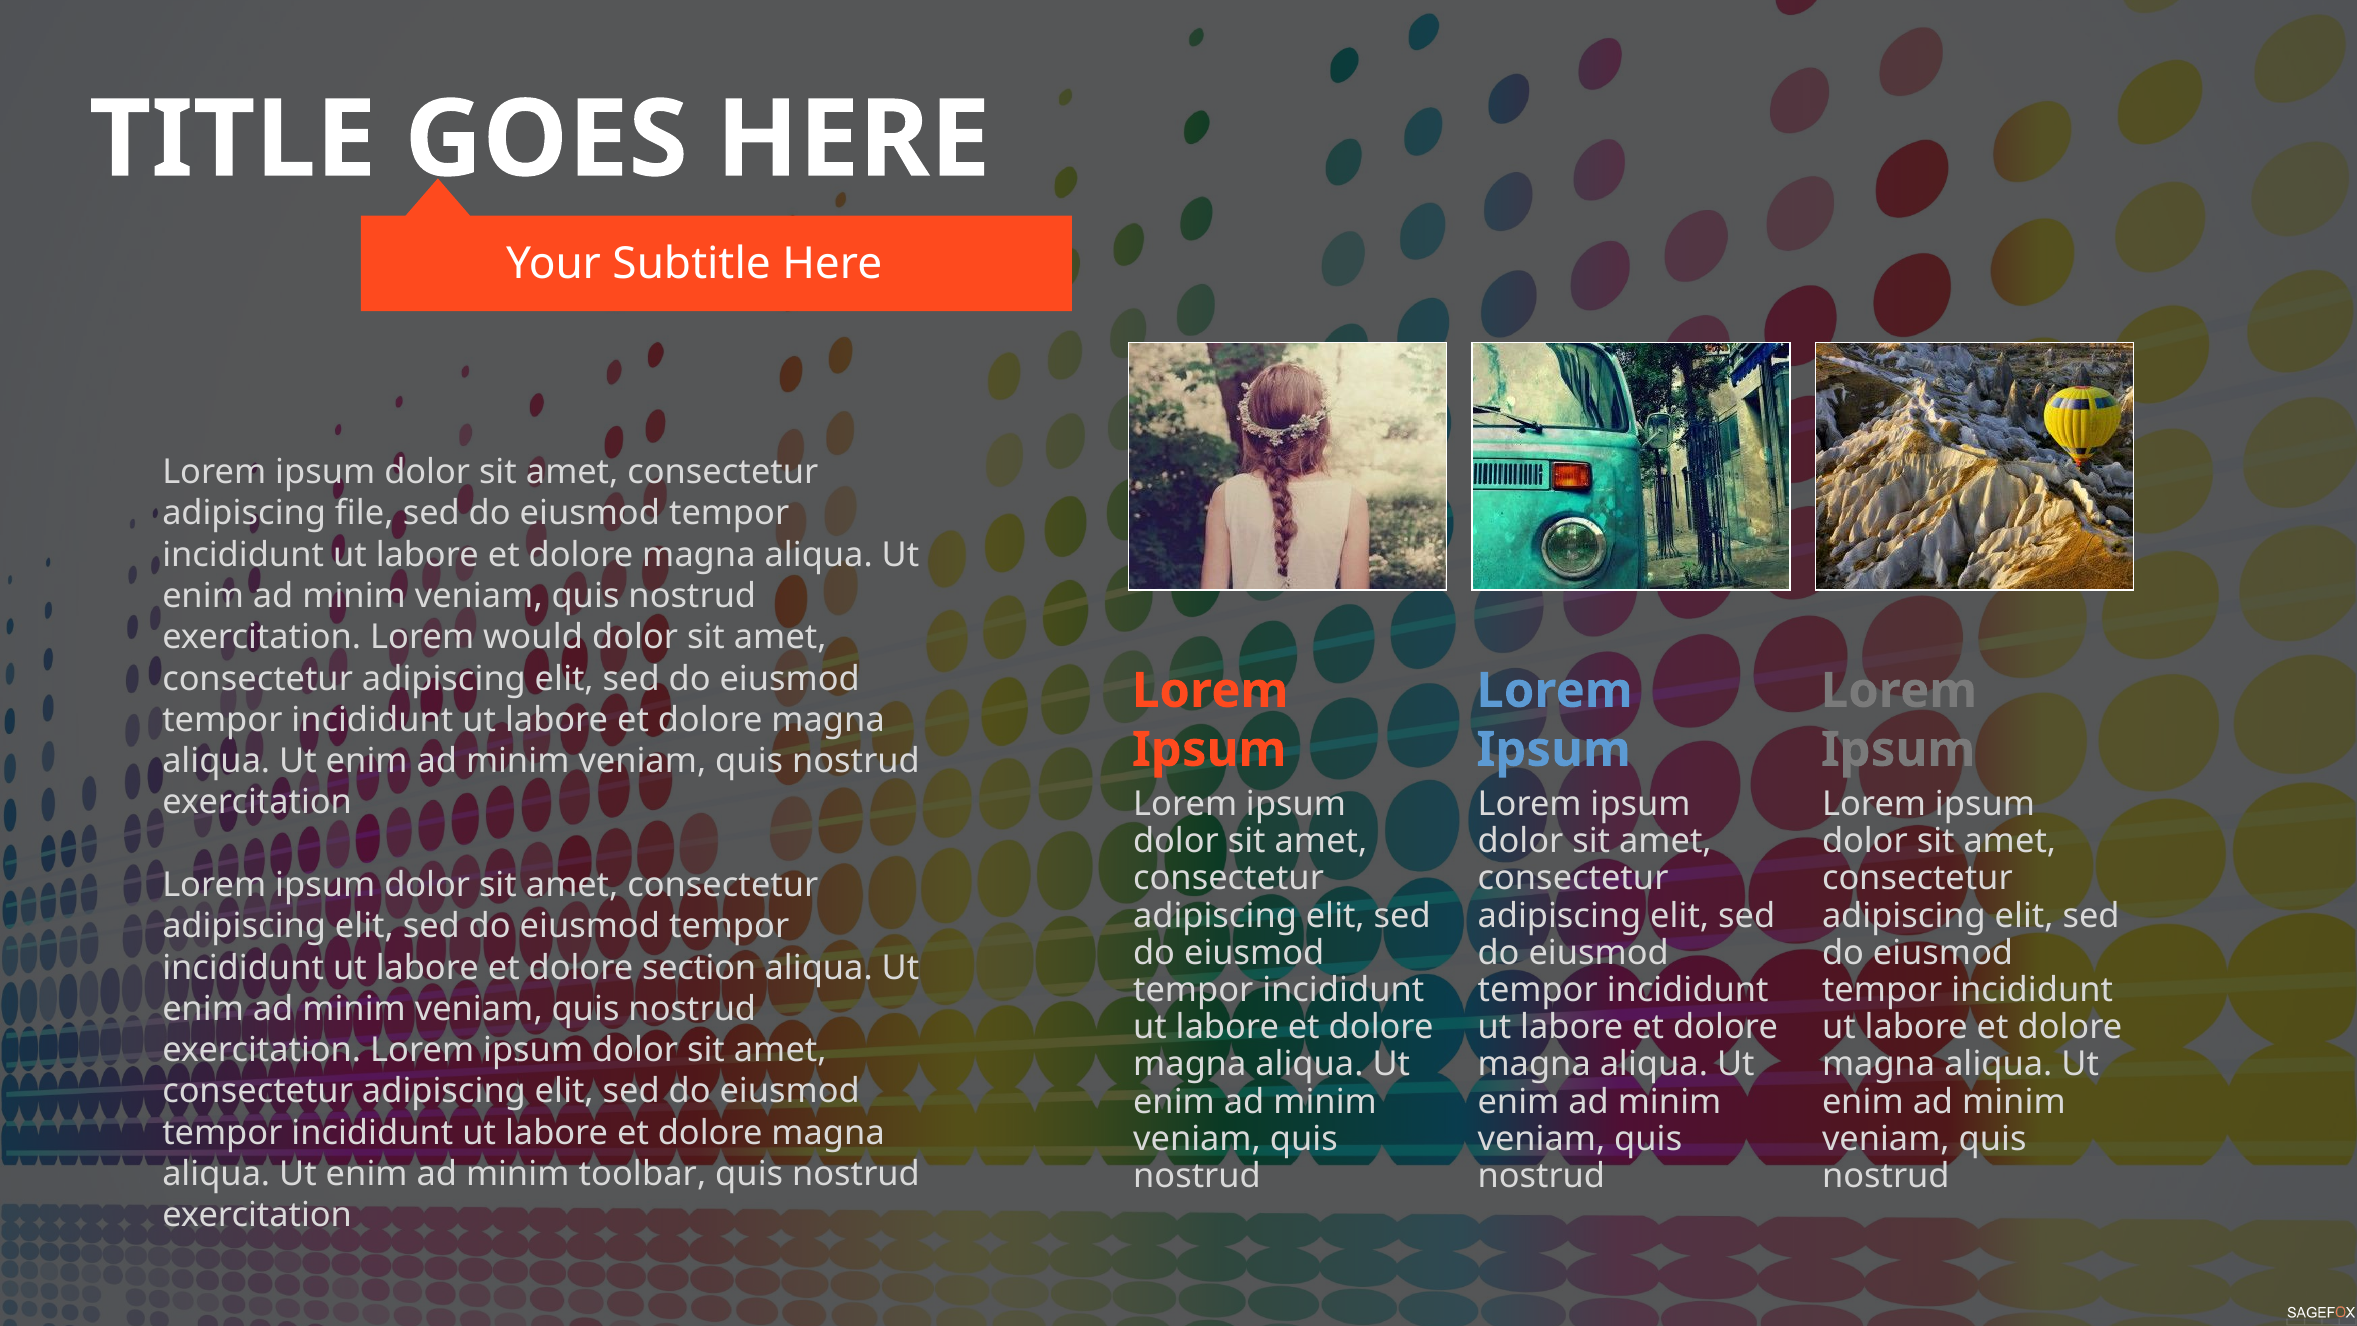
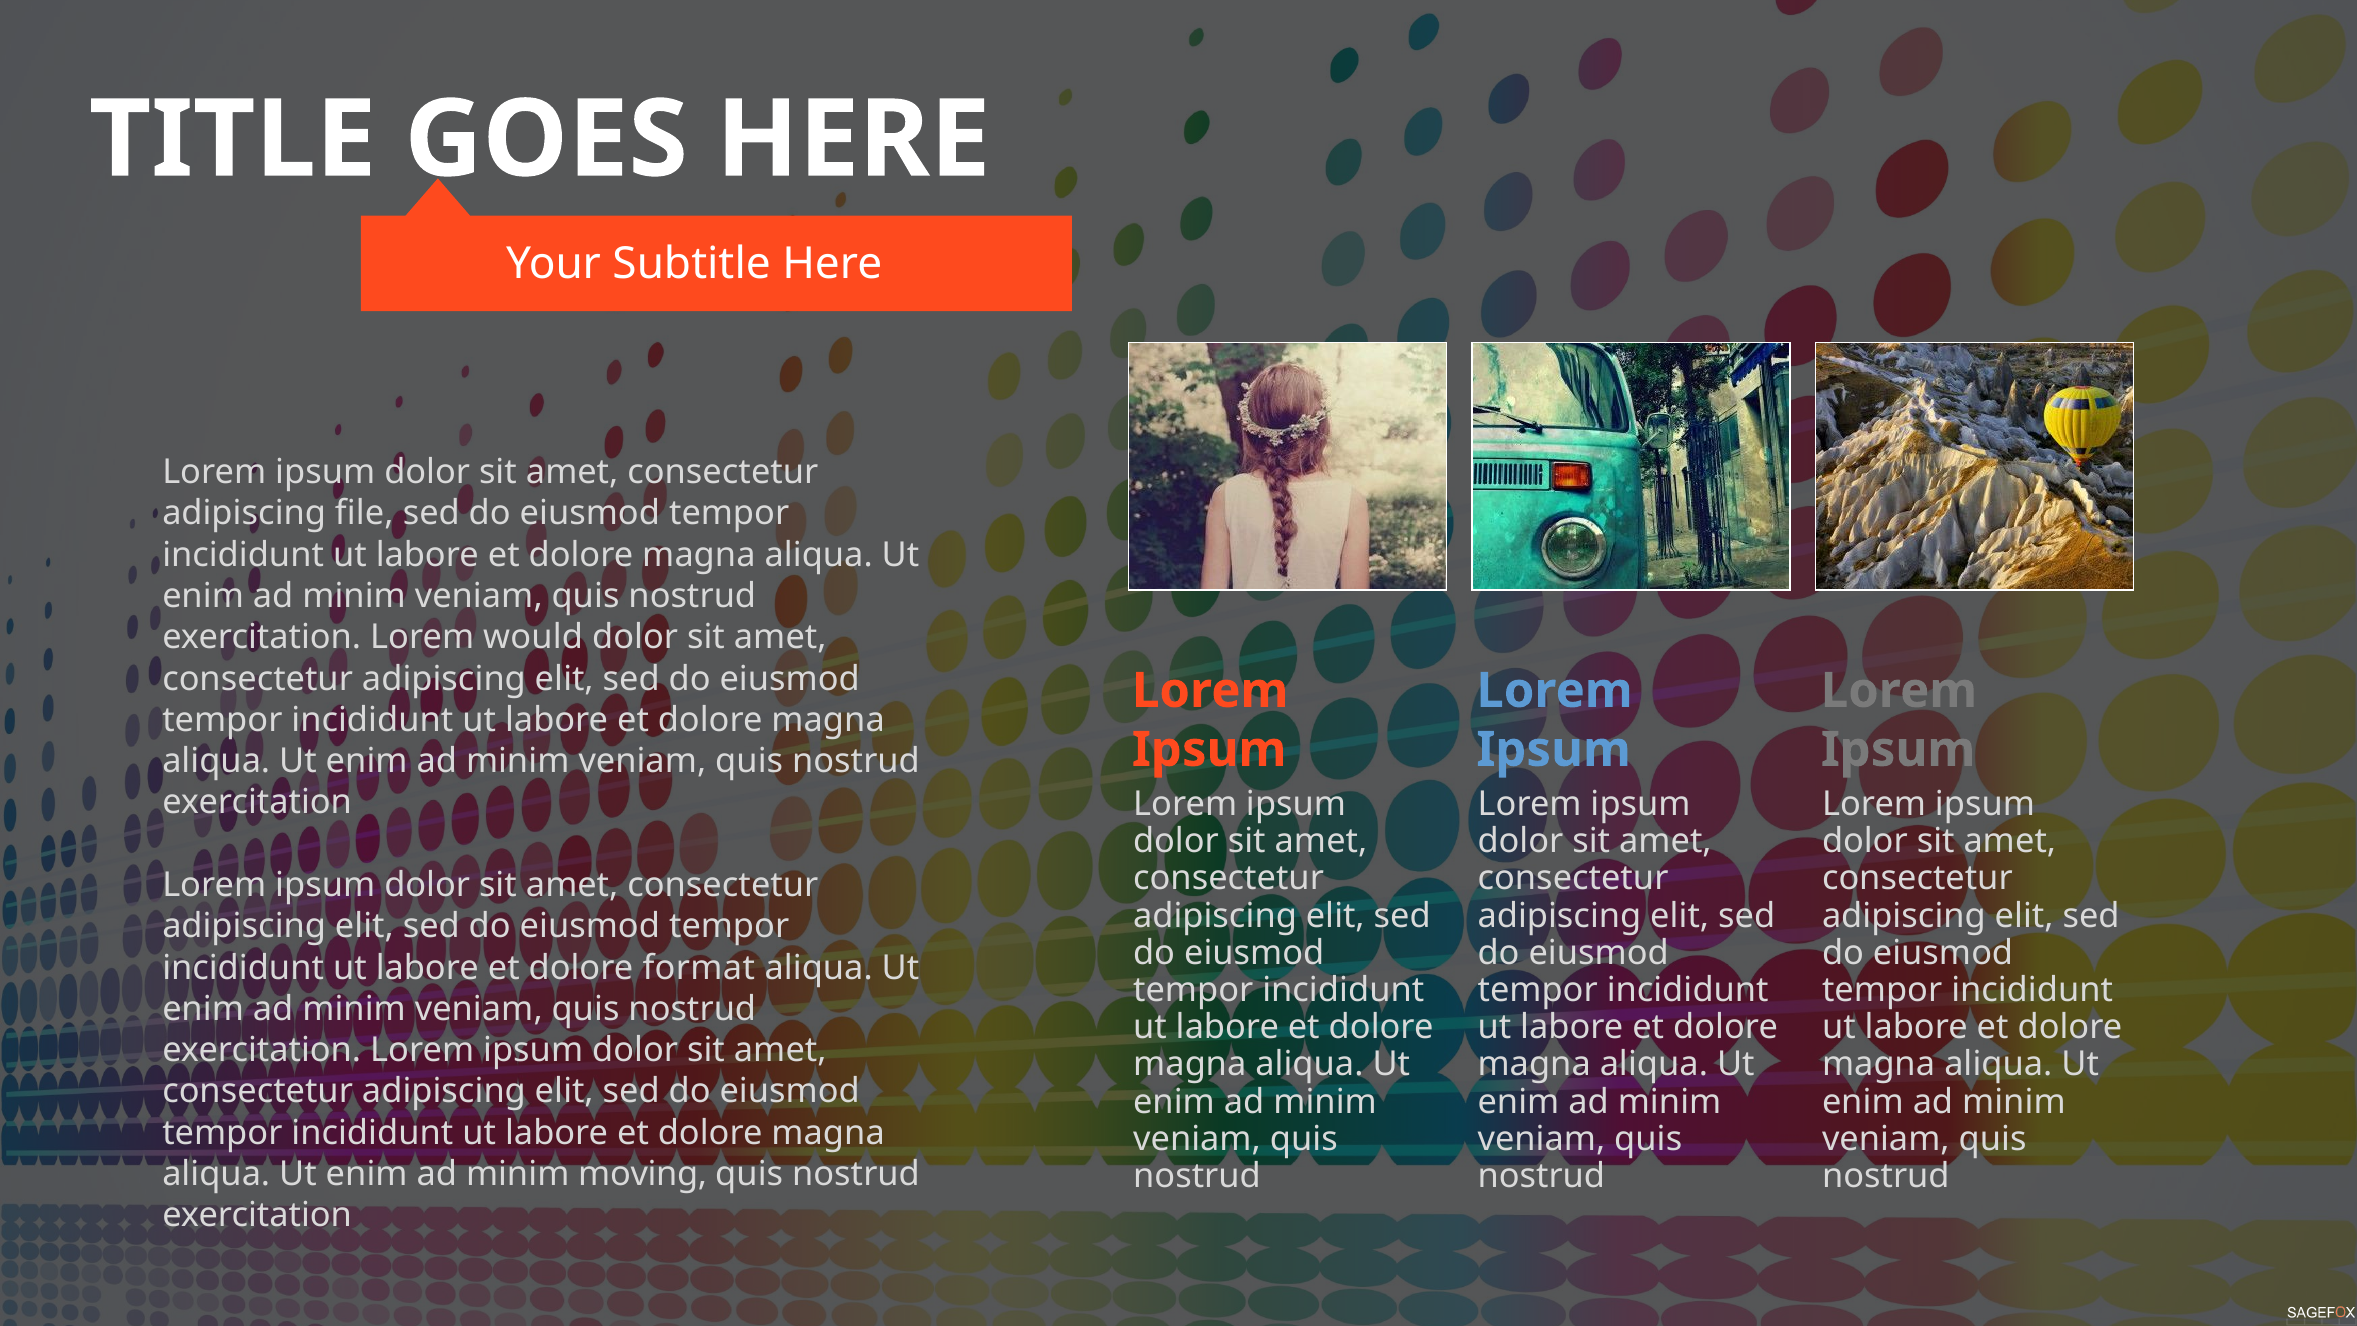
section: section -> format (699, 968)
toolbar: toolbar -> moving (643, 1174)
